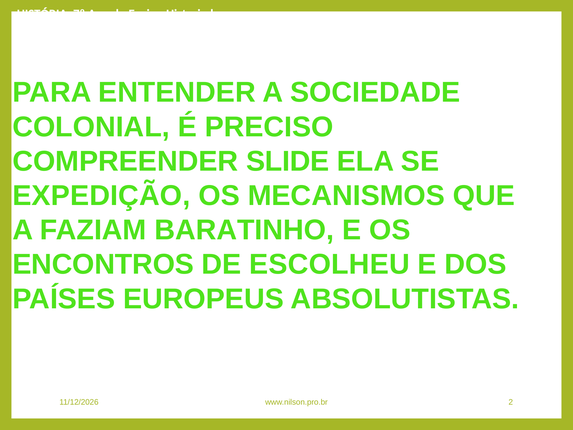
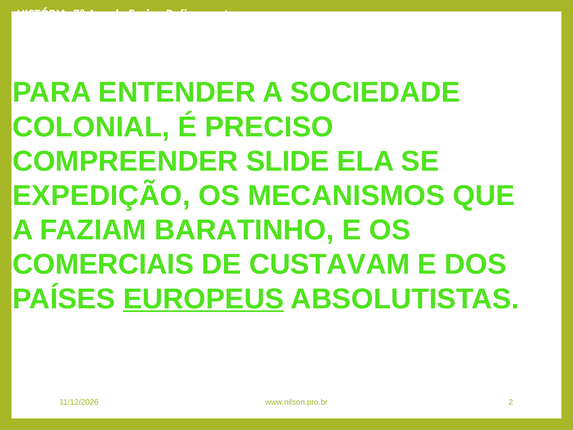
Historiadores: Historiadores -> Refinamento (201, 14)
ENCONTROS: ENCONTROS -> COMERCIAIS (103, 264)
ESCOLHEU: ESCOLHEU -> CUSTAVAM (330, 264)
EUROPEUS underline: none -> present (203, 299)
